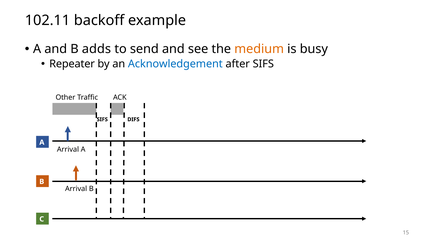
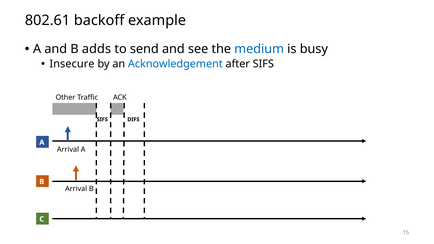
102.11: 102.11 -> 802.61 (48, 20)
medium colour: orange -> blue (259, 49)
Repeater: Repeater -> Insecure (72, 64)
